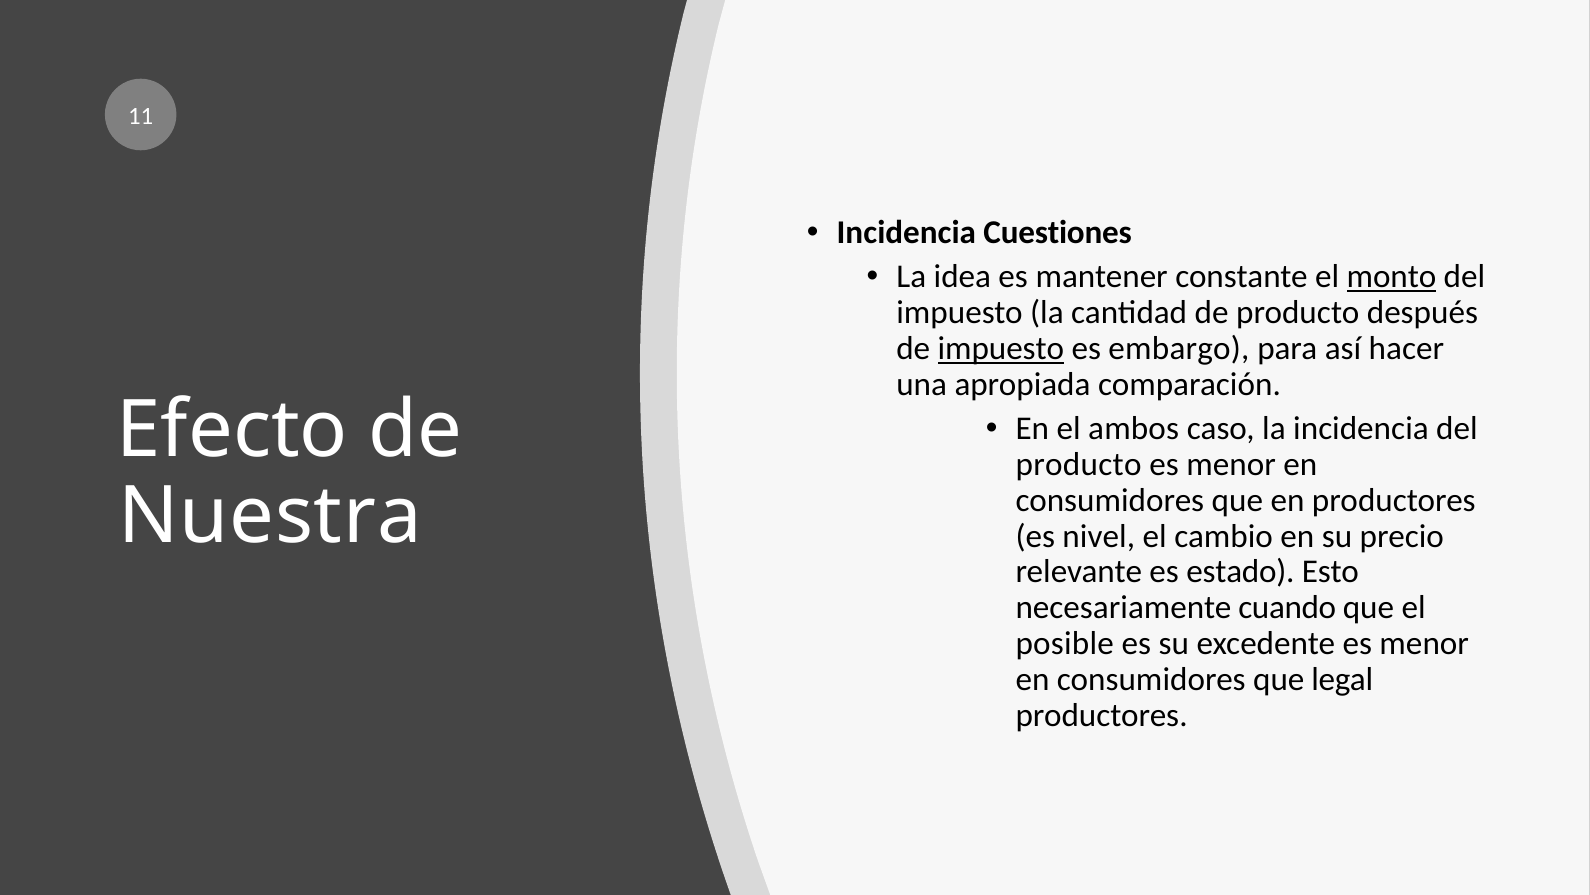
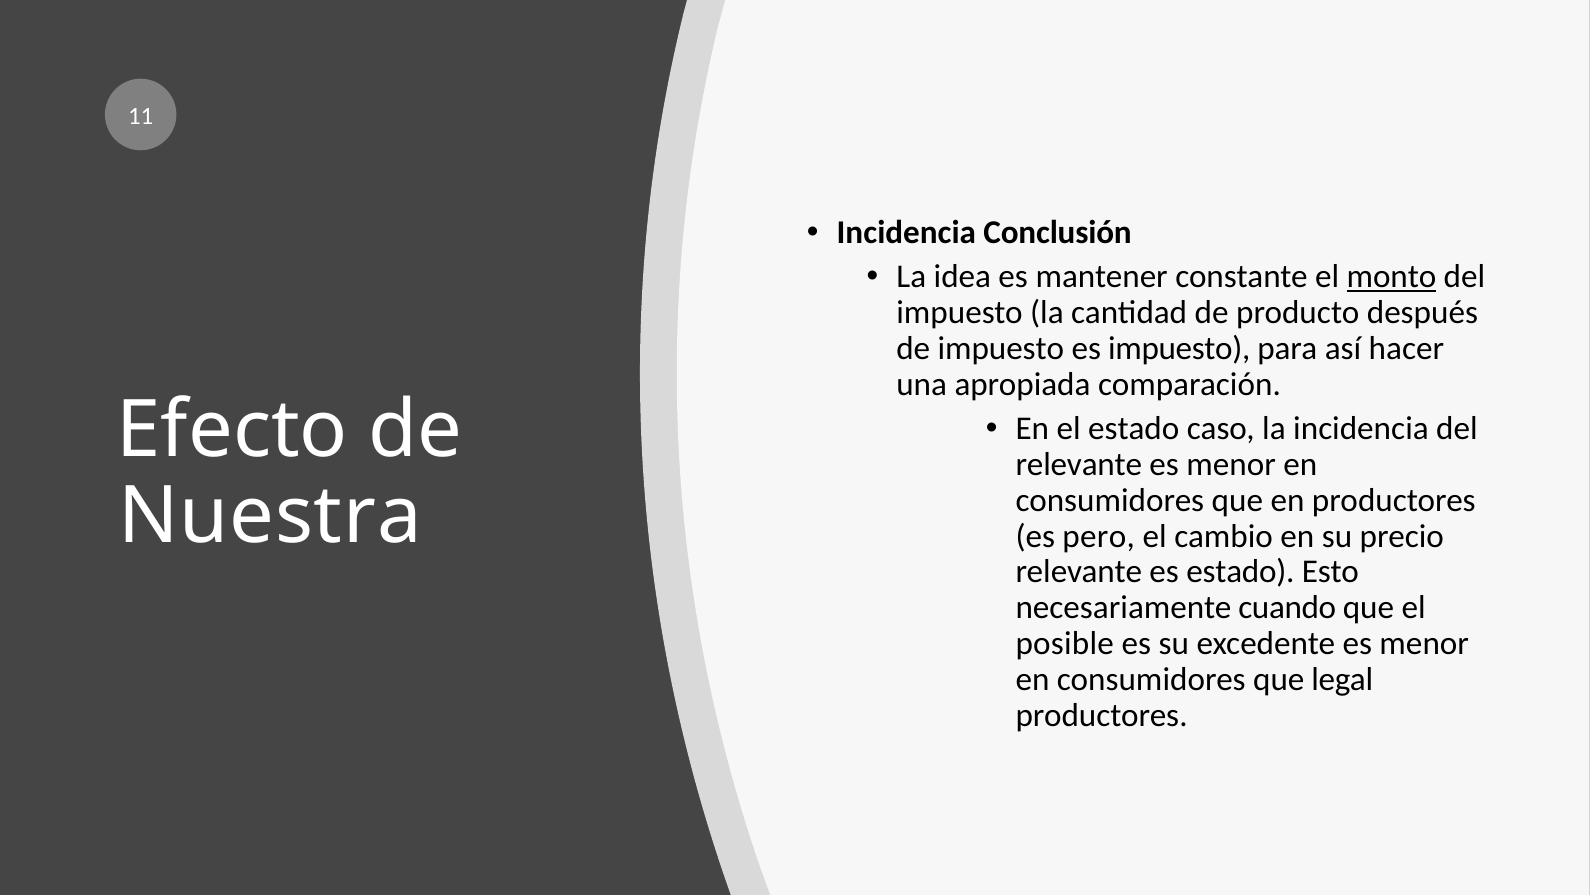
Cuestiones: Cuestiones -> Conclusión (1058, 233)
impuesto underline: present -> none (1001, 348)
es embargo: embargo -> impuesto (1179, 348)
el ambos: ambos -> estado (1134, 428)
producto: producto -> relevante (1079, 464)
nivel: nivel -> pero (1099, 536)
